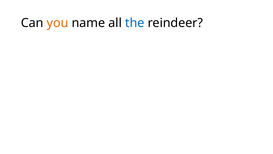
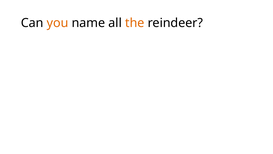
the colour: blue -> orange (135, 23)
